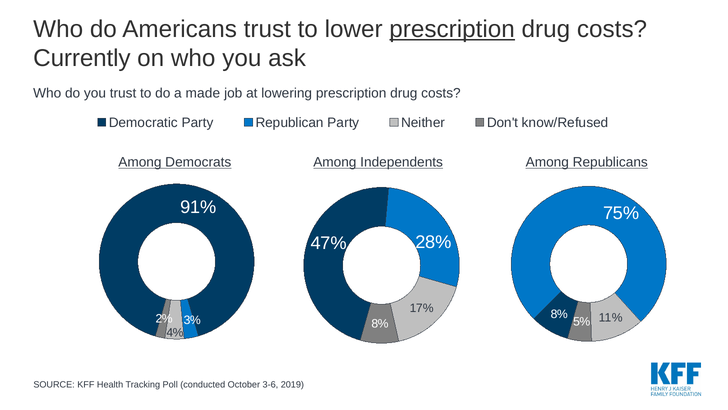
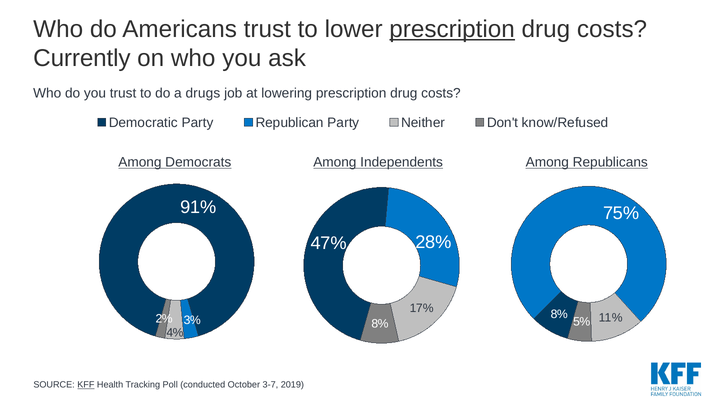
made: made -> drugs (203, 93)
KFF underline: none -> present (86, 384)
3-6: 3-6 -> 3-7 (270, 384)
